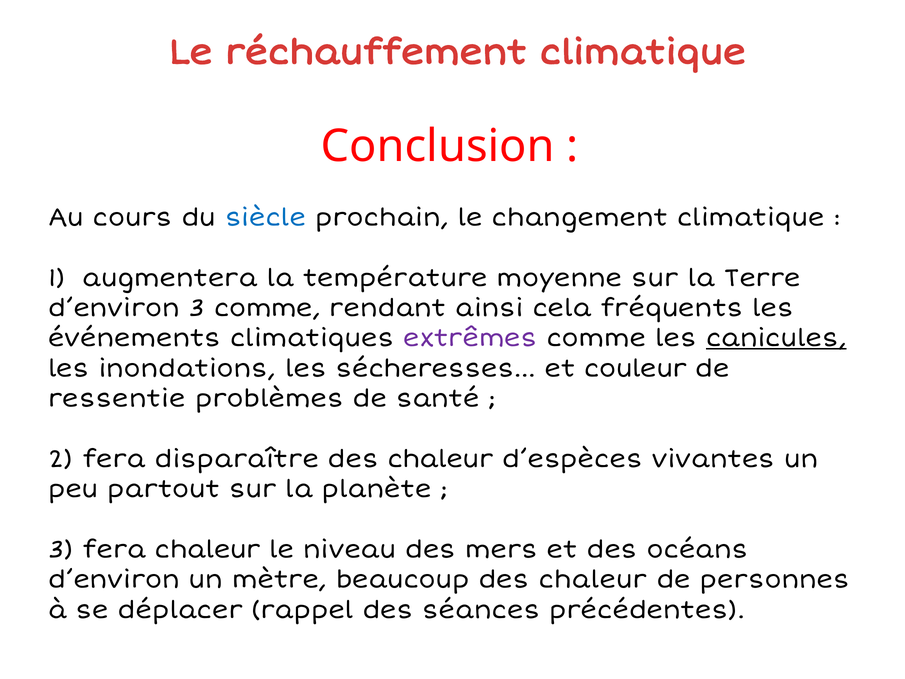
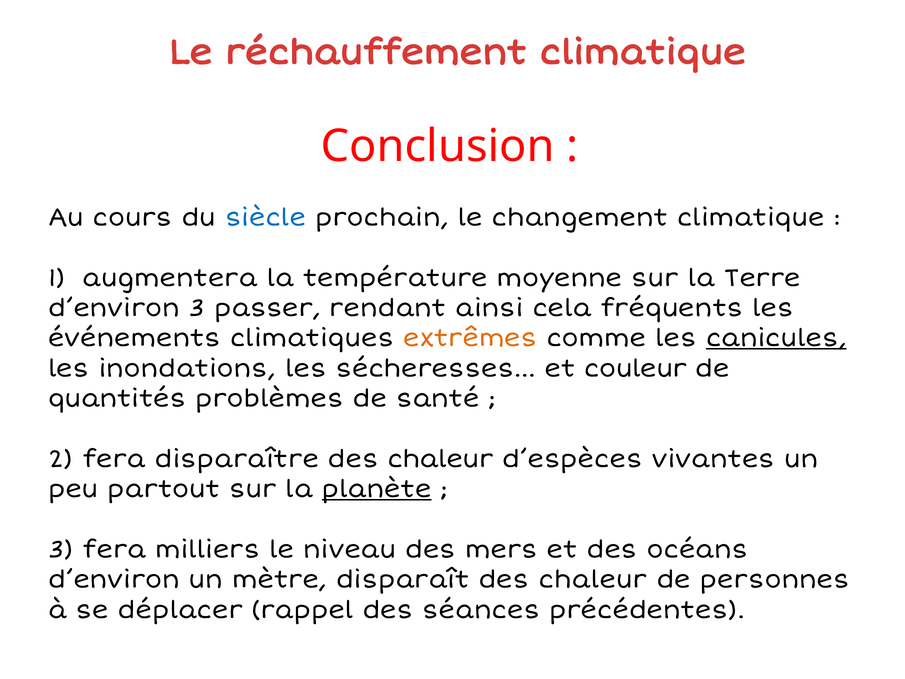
3 comme: comme -> passer (267, 308)
extrêmes colour: purple -> orange (470, 338)
ressentie: ressentie -> quantités (117, 398)
planète underline: none -> present (377, 489)
fera chaleur: chaleur -> milliers (208, 549)
beaucoup: beaucoup -> disparaît (403, 579)
